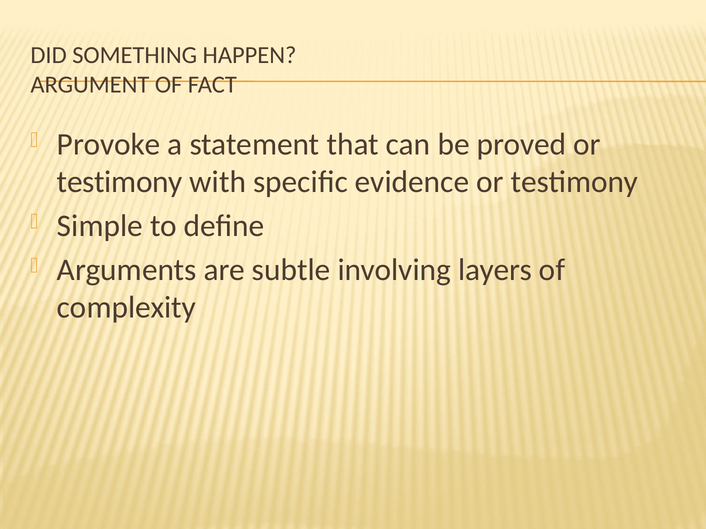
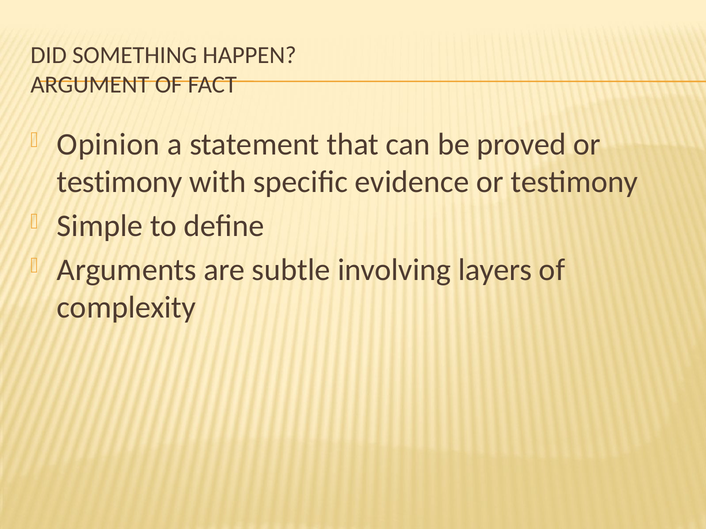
Provoke: Provoke -> Opinion (108, 144)
